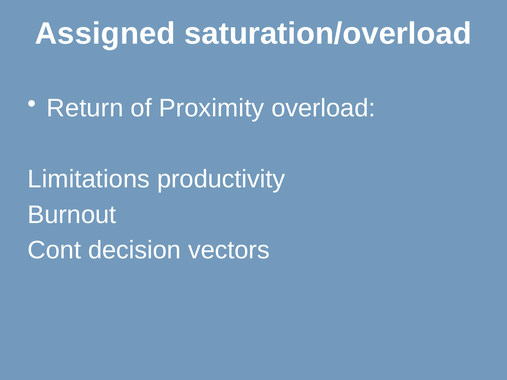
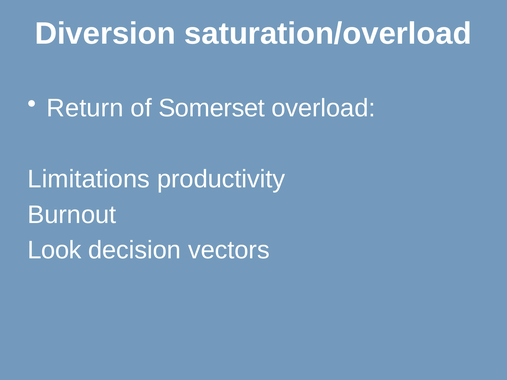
Assigned: Assigned -> Diversion (105, 34)
Proximity: Proximity -> Somerset (212, 108)
Cont: Cont -> Look (54, 250)
